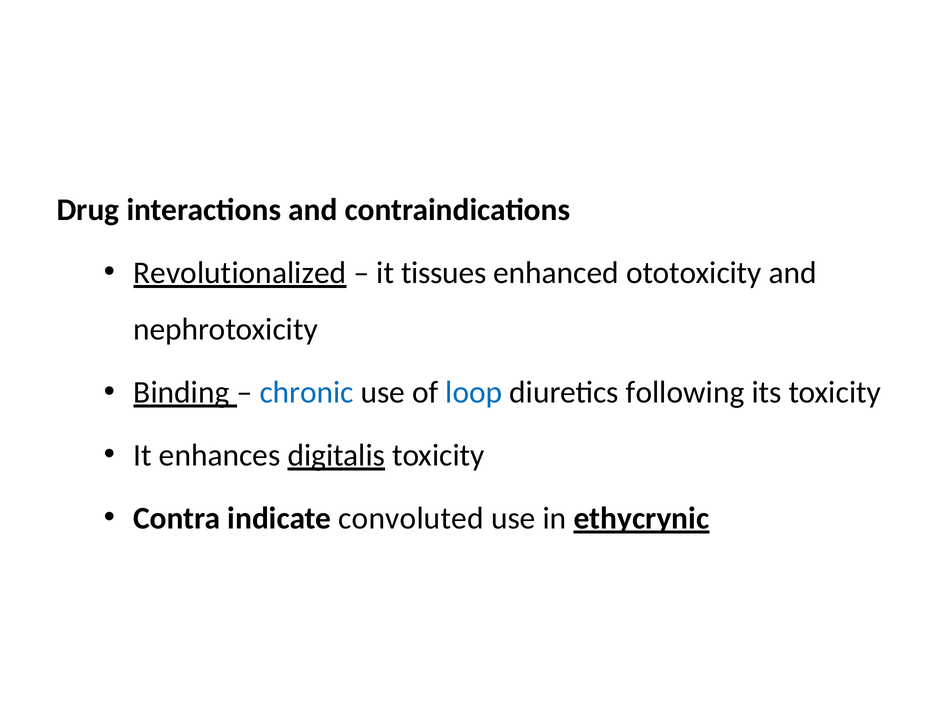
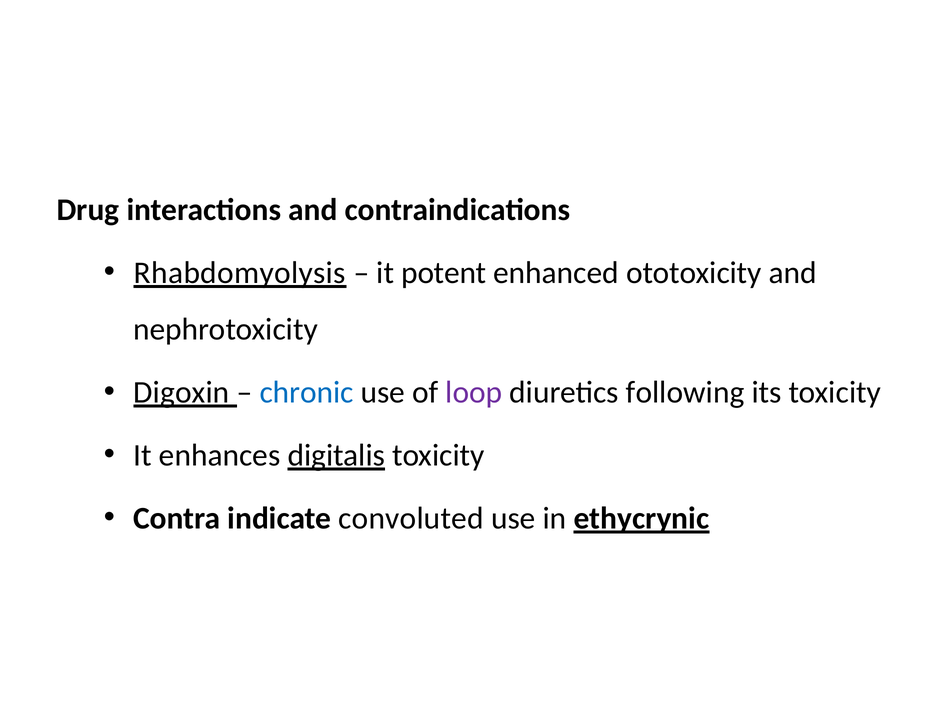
Revolutionalized: Revolutionalized -> Rhabdomyolysis (240, 273)
tissues: tissues -> potent (444, 273)
Binding: Binding -> Digoxin (181, 392)
loop colour: blue -> purple (474, 392)
